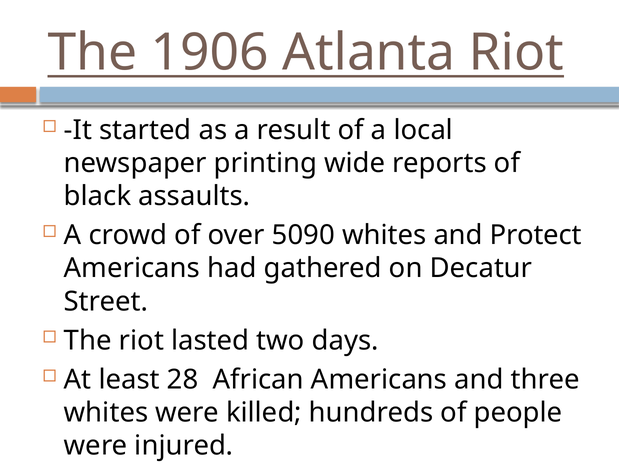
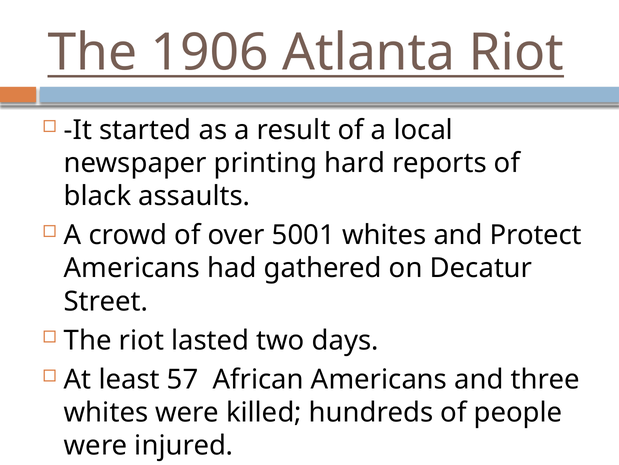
wide: wide -> hard (355, 163)
5090: 5090 -> 5001 (303, 235)
28: 28 -> 57 (183, 379)
